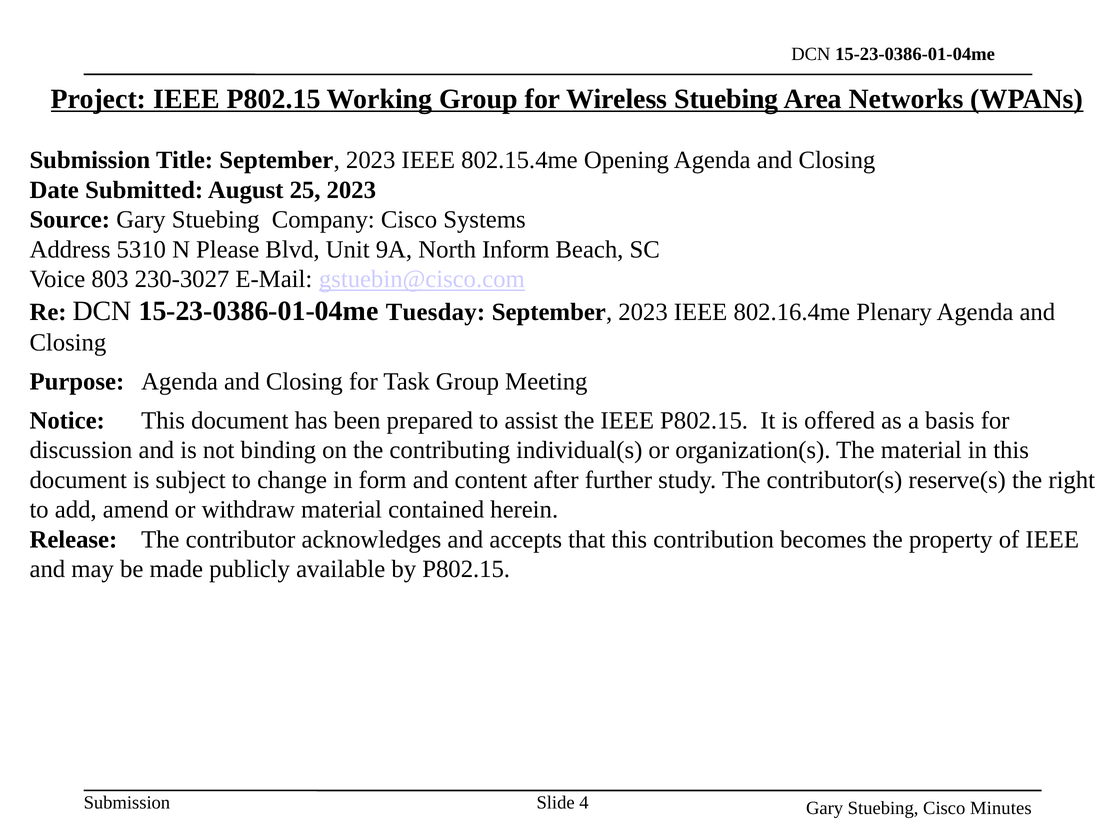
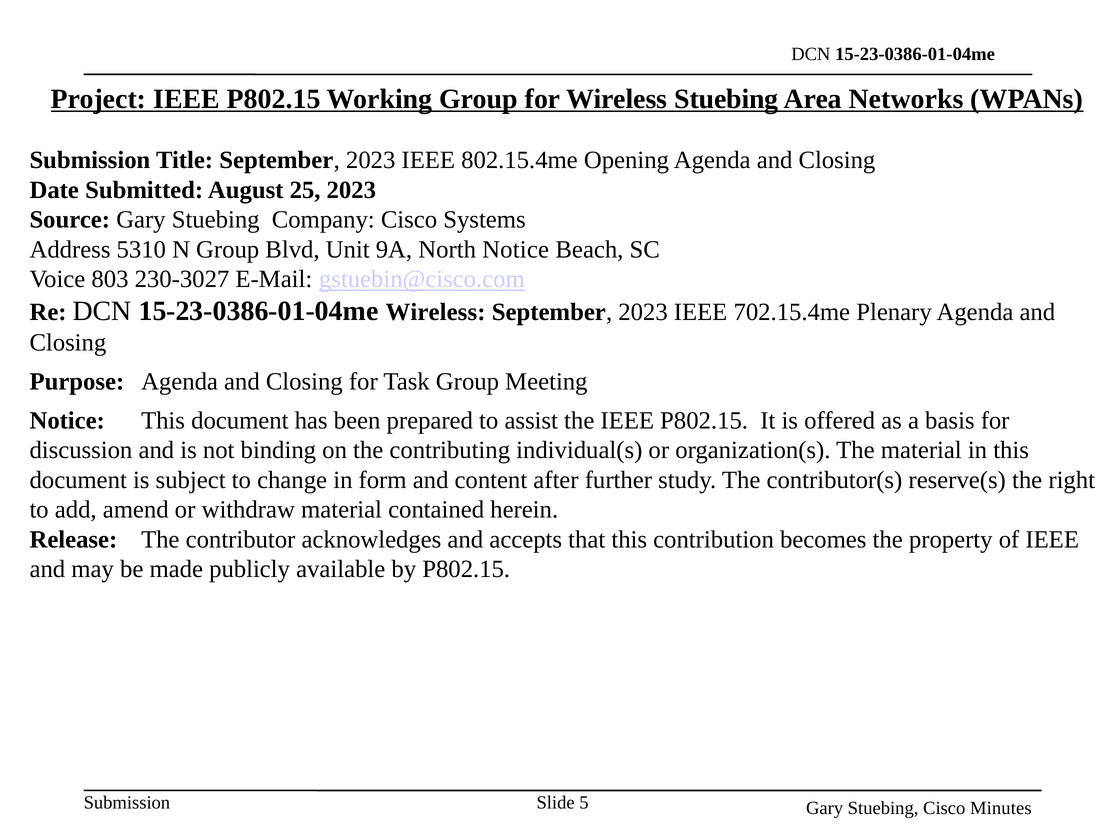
N Please: Please -> Group (228, 249)
North Inform: Inform -> Notice (516, 249)
15-23-0386-01-04me Tuesday: Tuesday -> Wireless (436, 312)
802.16.4me: 802.16.4me -> 702.15.4me (792, 312)
4: 4 -> 5 (584, 803)
